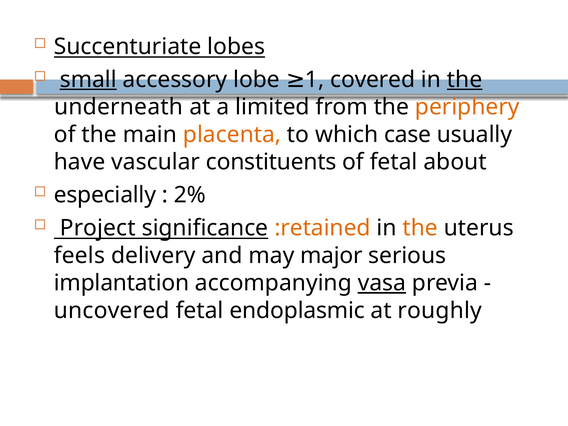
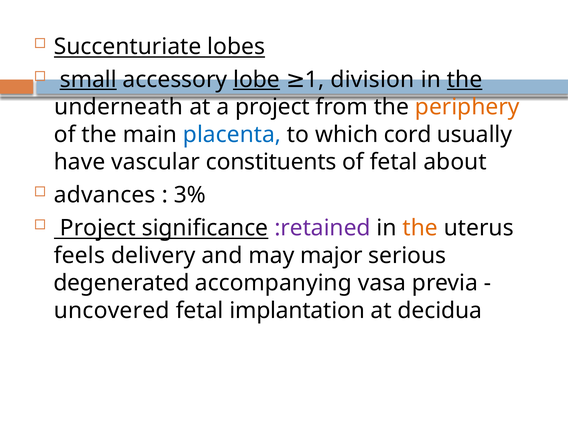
lobe underline: none -> present (256, 80)
covered: covered -> division (372, 80)
a limited: limited -> project (273, 107)
placenta colour: orange -> blue (232, 135)
case: case -> cord (408, 135)
especially: especially -> advances (105, 195)
2%: 2% -> 3% (190, 195)
:retained colour: orange -> purple (323, 228)
implantation: implantation -> degenerated (122, 283)
vasa underline: present -> none (382, 283)
endoplasmic: endoplasmic -> implantation (297, 310)
roughly: roughly -> decidua (440, 310)
